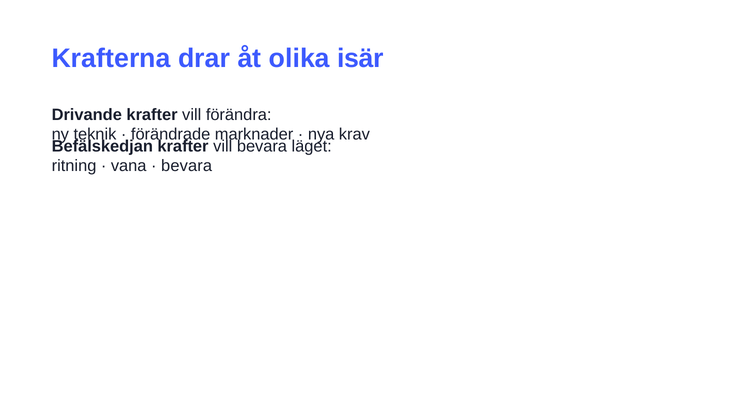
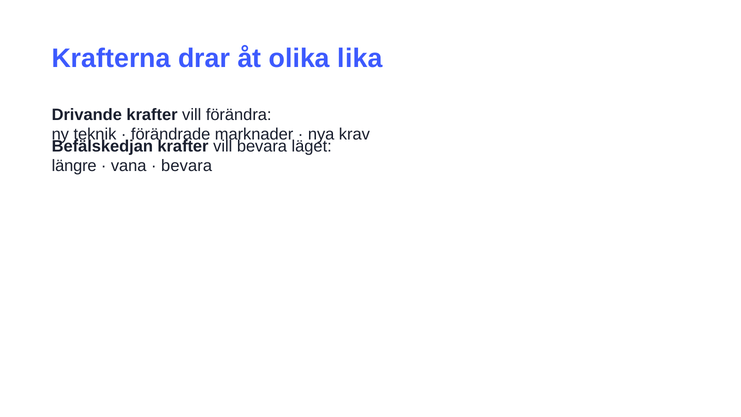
isär: isär -> lika (360, 59)
ritning: ritning -> längre (74, 166)
